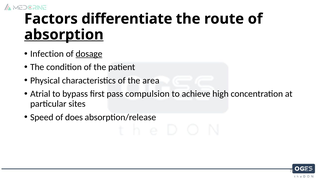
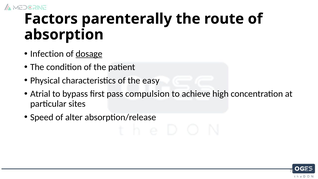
differentiate: differentiate -> parenterally (127, 19)
absorption underline: present -> none (64, 35)
area: area -> easy (151, 80)
does: does -> alter (74, 117)
